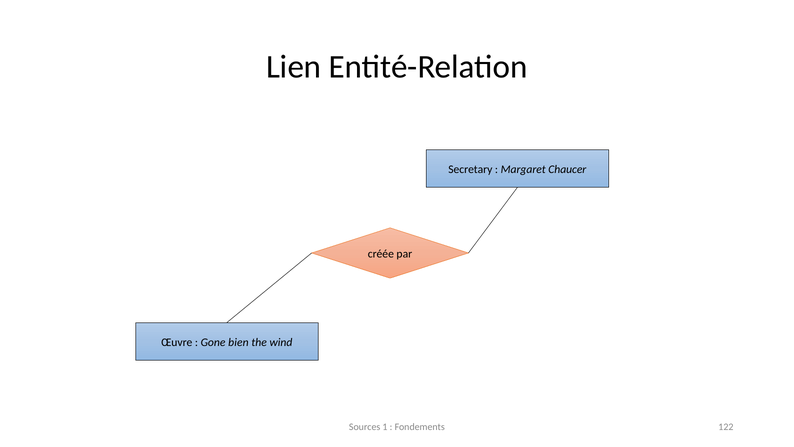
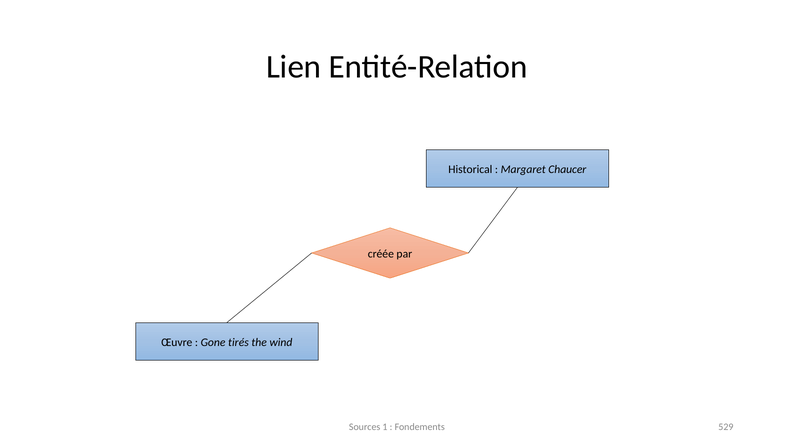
Secretary: Secretary -> Historical (470, 169)
bien: bien -> tirés (238, 342)
122: 122 -> 529 (726, 426)
